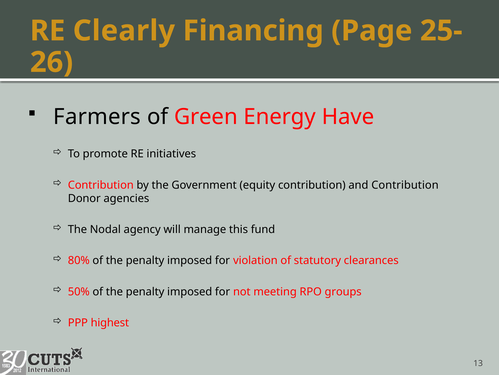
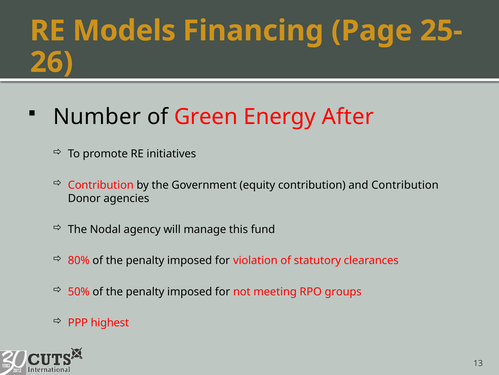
Clearly: Clearly -> Models (124, 31)
Farmers: Farmers -> Number (97, 117)
Have: Have -> After (348, 117)
